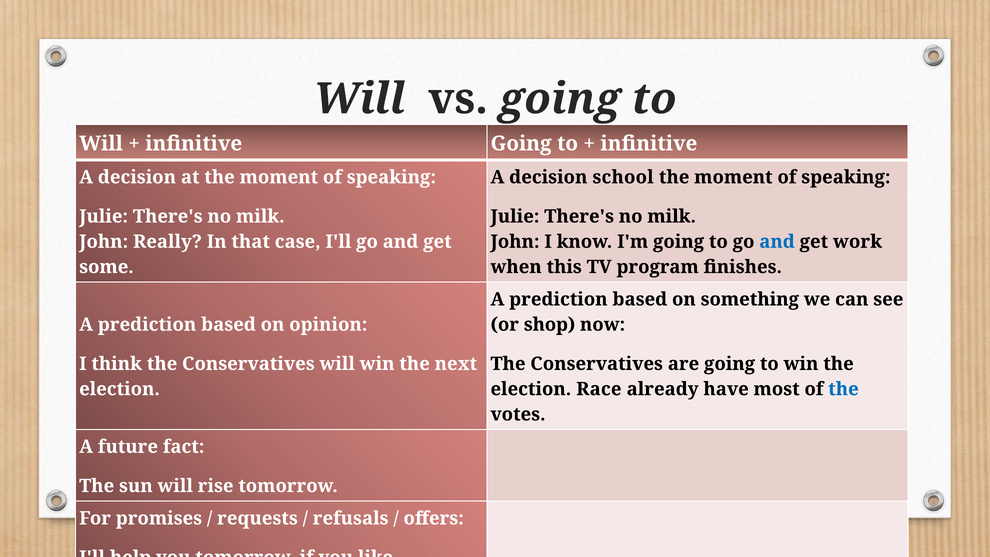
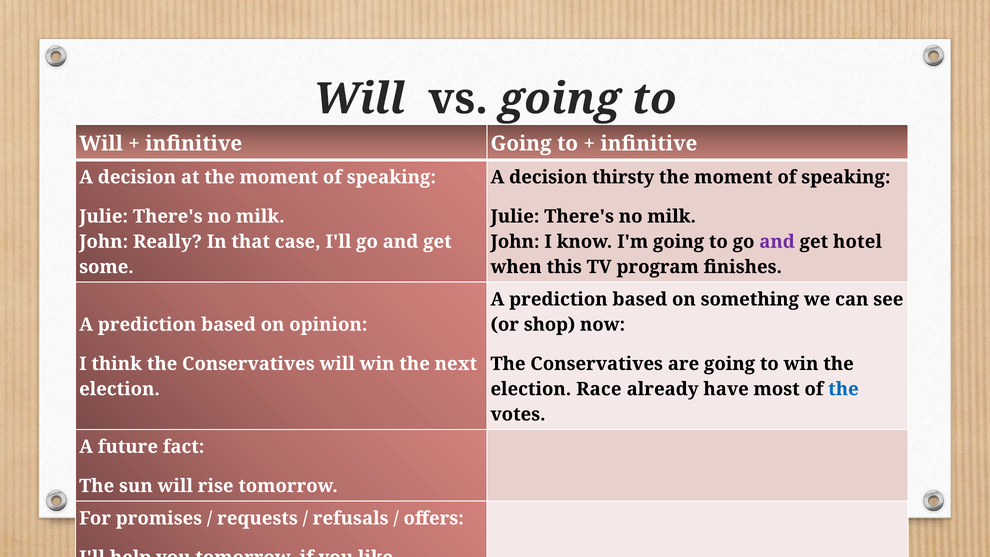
school: school -> thirsty (623, 177)
and colour: blue -> purple (777, 242)
work: work -> hotel (857, 242)
